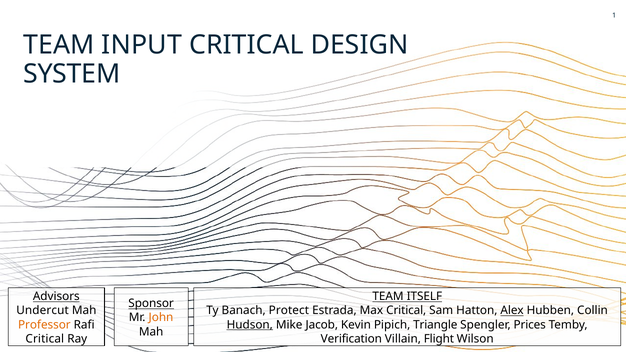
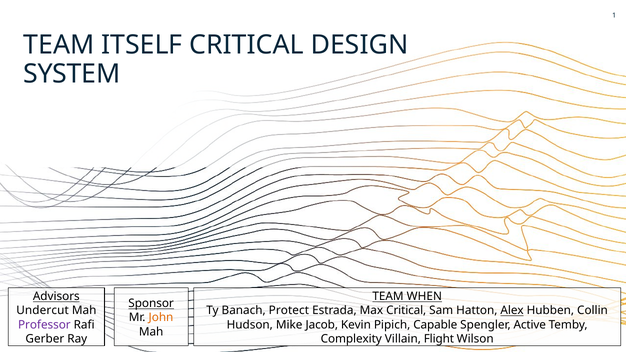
INPUT: INPUT -> ITSELF (142, 45)
ITSELF: ITSELF -> WHEN (424, 297)
Professor colour: orange -> purple (44, 325)
Hudson underline: present -> none (250, 325)
Triangle: Triangle -> Capable (435, 325)
Prices: Prices -> Active (530, 325)
Critical: Critical -> Gerber (45, 339)
Verification: Verification -> Complexity (351, 339)
